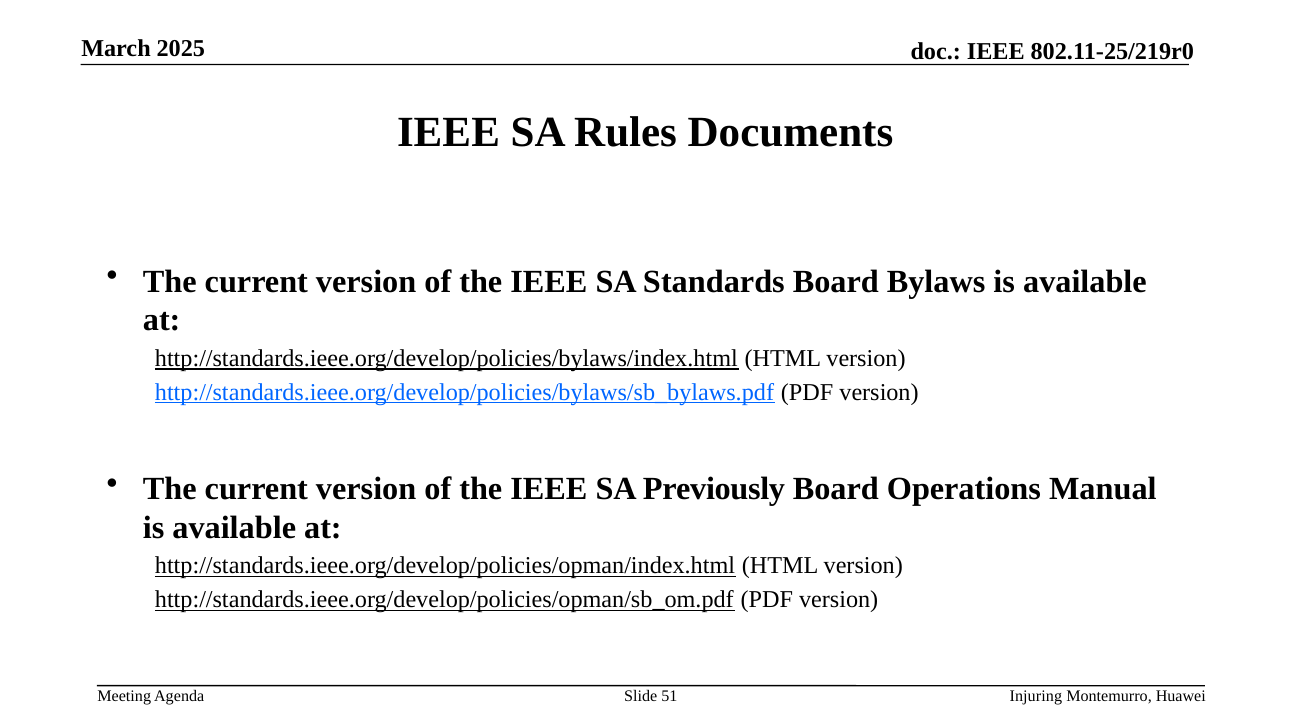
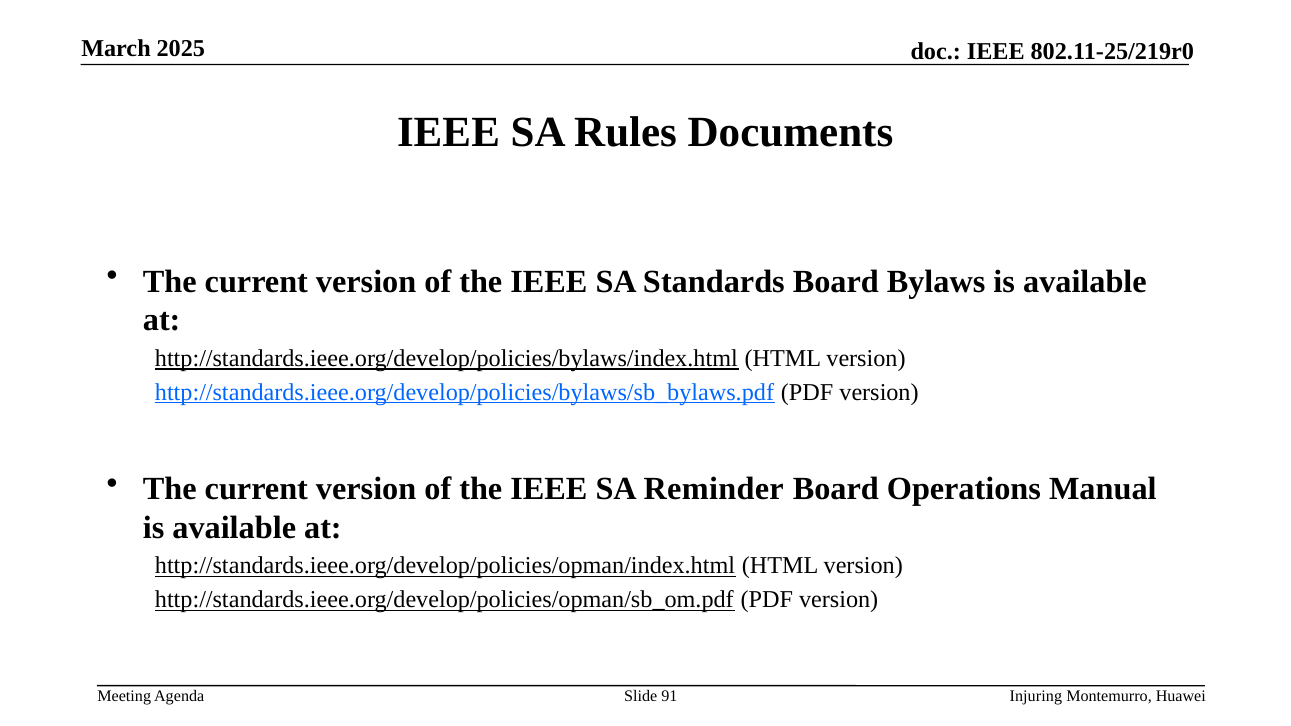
Previously: Previously -> Reminder (714, 489)
51: 51 -> 91 (669, 696)
